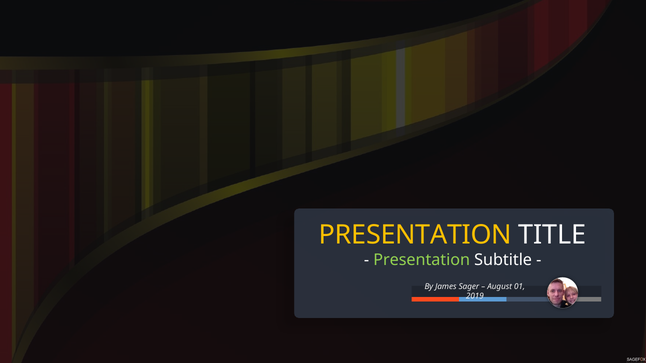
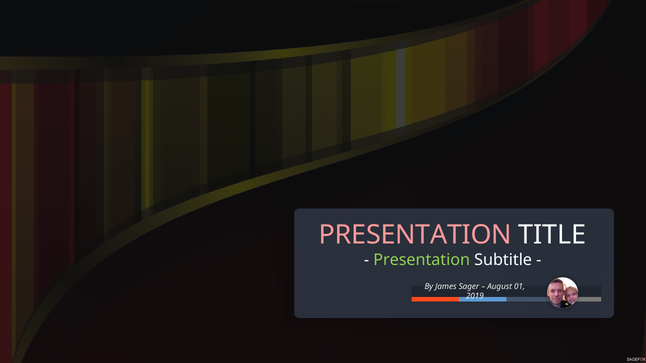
PRESENTATION colour: yellow -> pink (415, 235)
